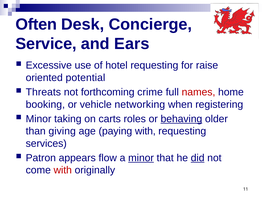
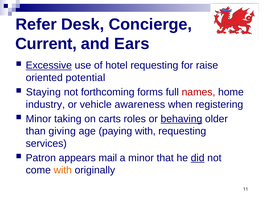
Often: Often -> Refer (36, 24)
Service: Service -> Current (46, 44)
Excessive underline: none -> present (49, 65)
Threats: Threats -> Staying (43, 92)
crime: crime -> forms (150, 92)
booking: booking -> industry (45, 104)
networking: networking -> awareness (140, 104)
flow: flow -> mail (108, 158)
minor underline: present -> none (141, 158)
with colour: red -> orange (63, 170)
